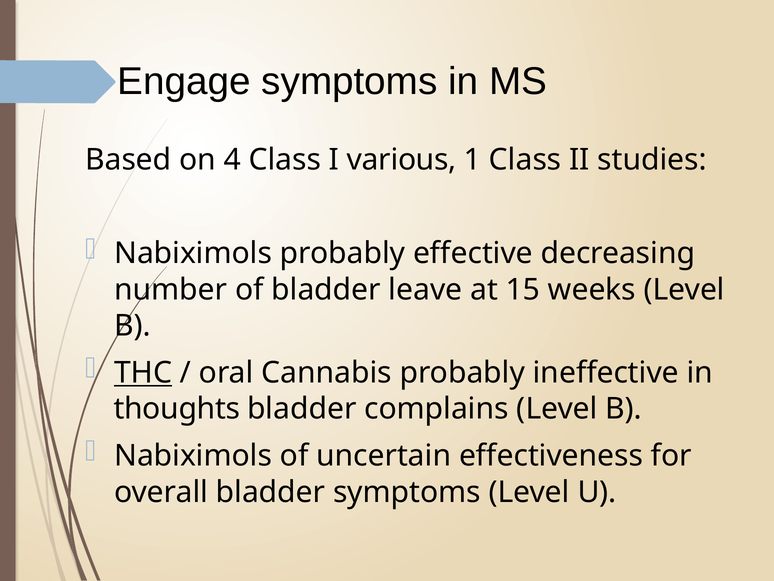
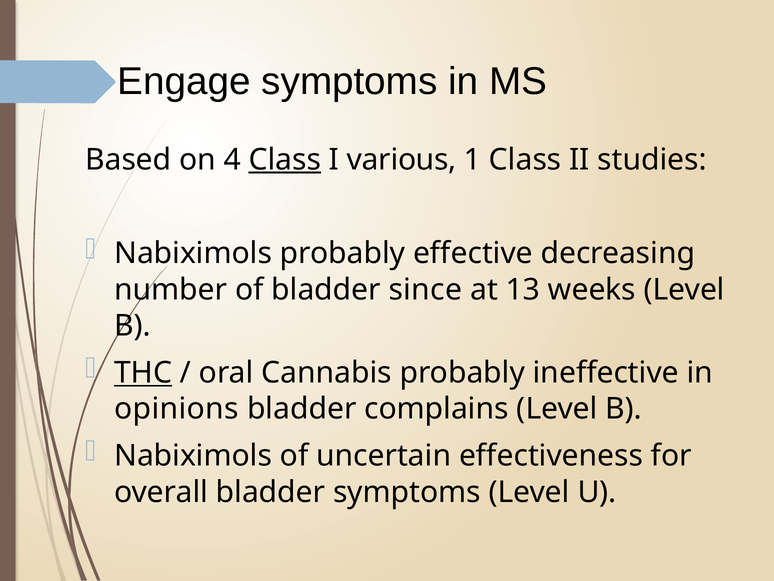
Class underline: none -> present (285, 159)
leave: leave -> since (425, 289)
15: 15 -> 13 (523, 289)
thoughts: thoughts -> opinions (177, 409)
